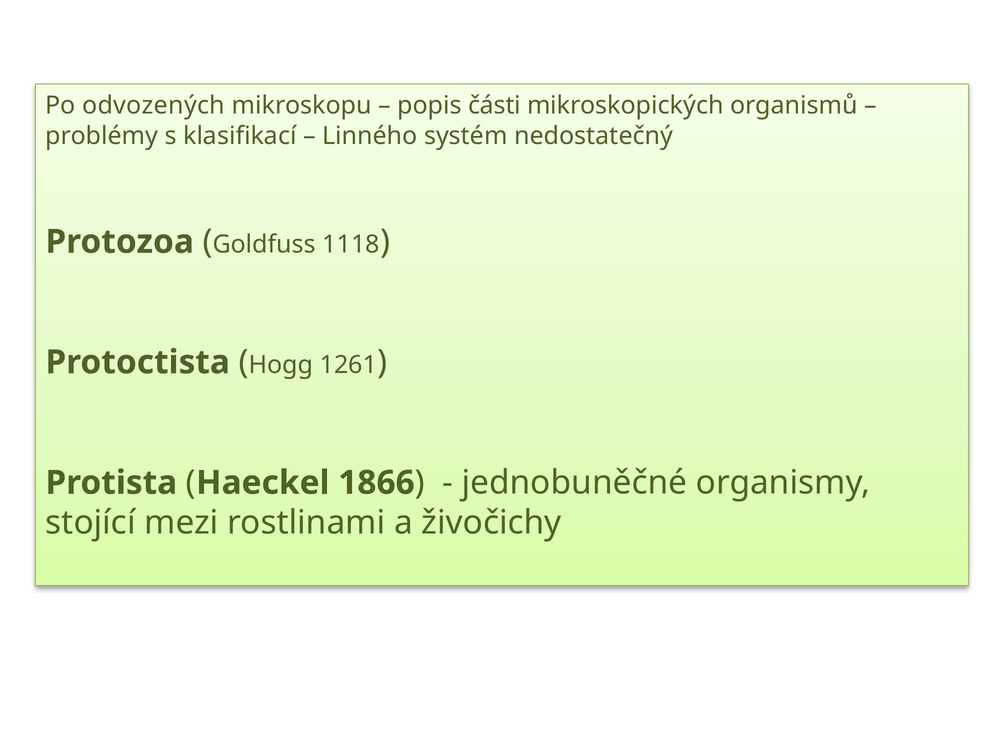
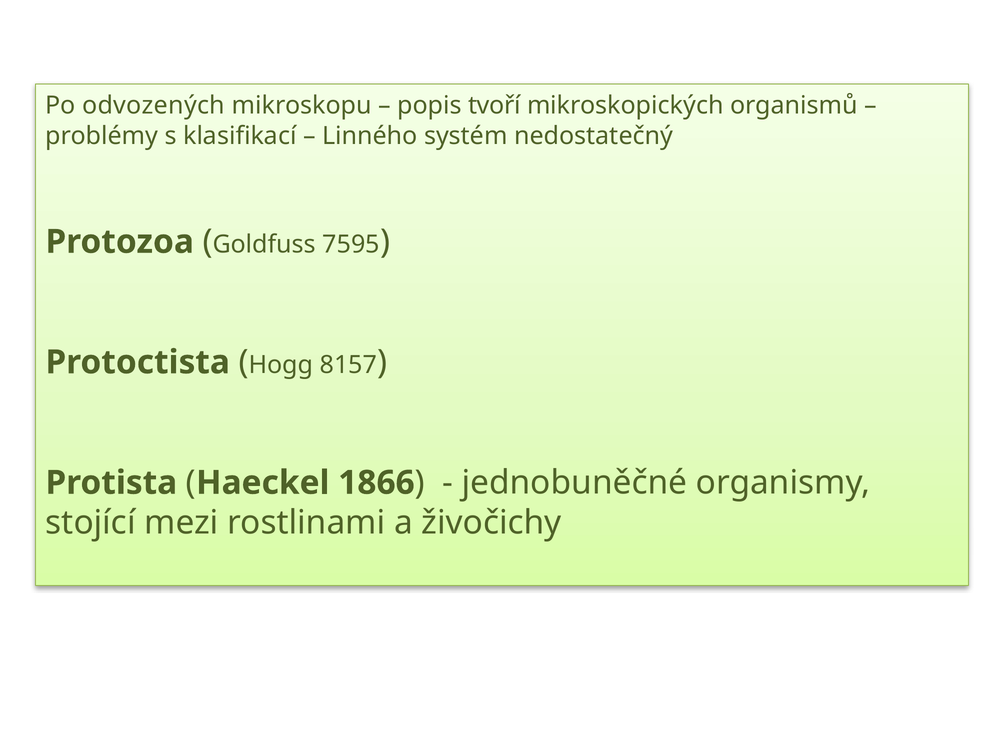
části: části -> tvoří (494, 106)
1118: 1118 -> 7595 (351, 245)
1261: 1261 -> 8157 (348, 365)
